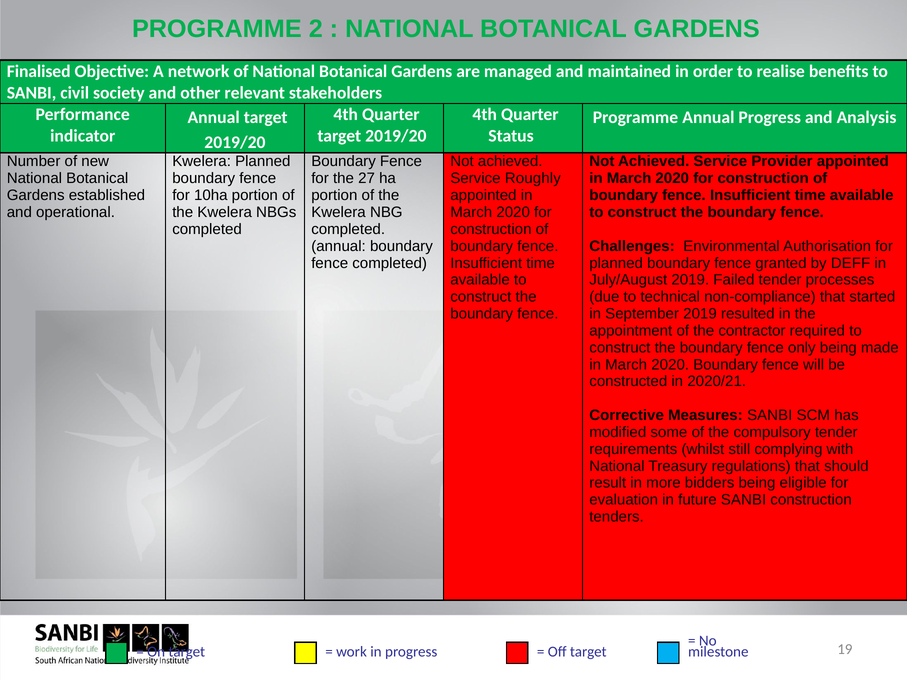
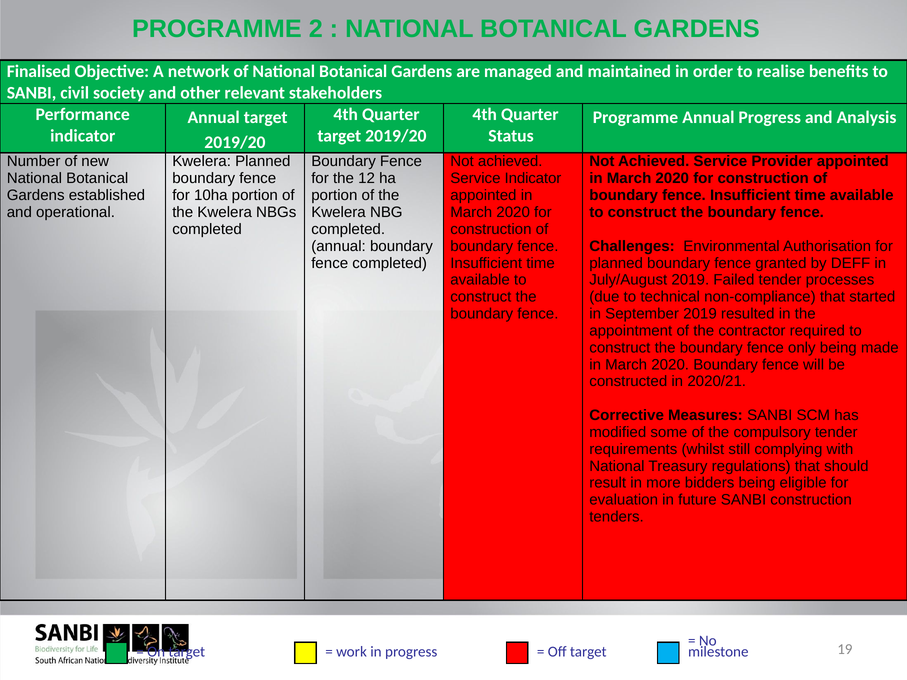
27: 27 -> 12 (367, 178)
Service Roughly: Roughly -> Indicator (533, 178)
